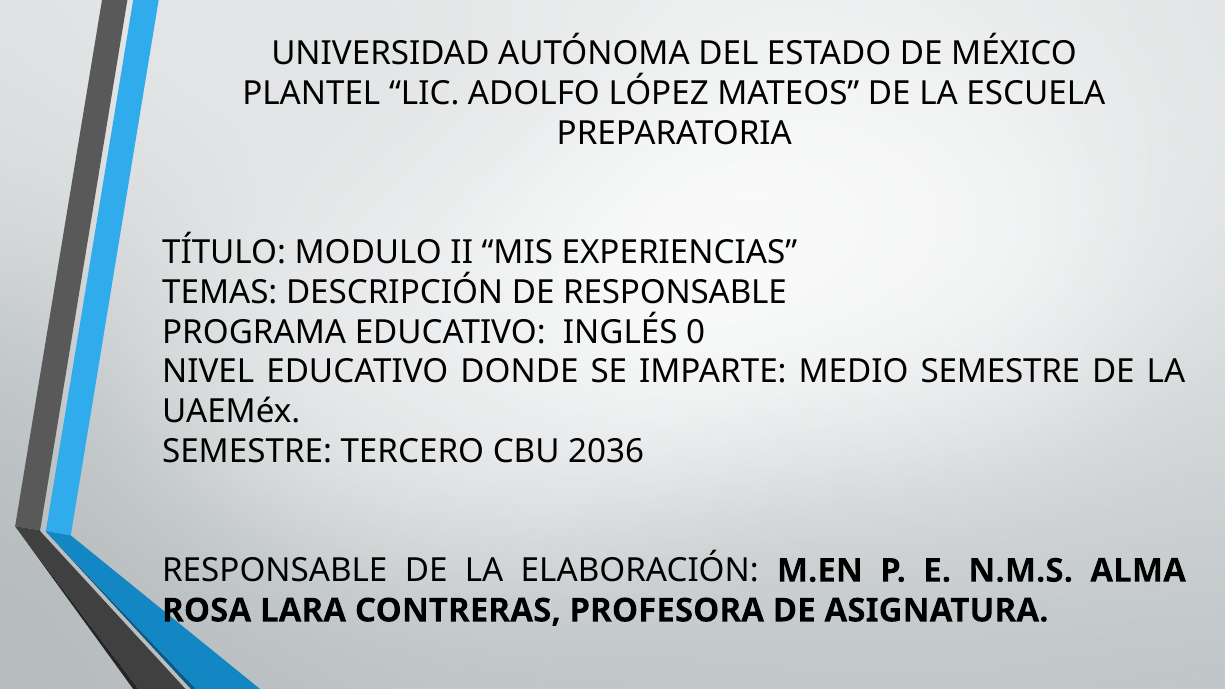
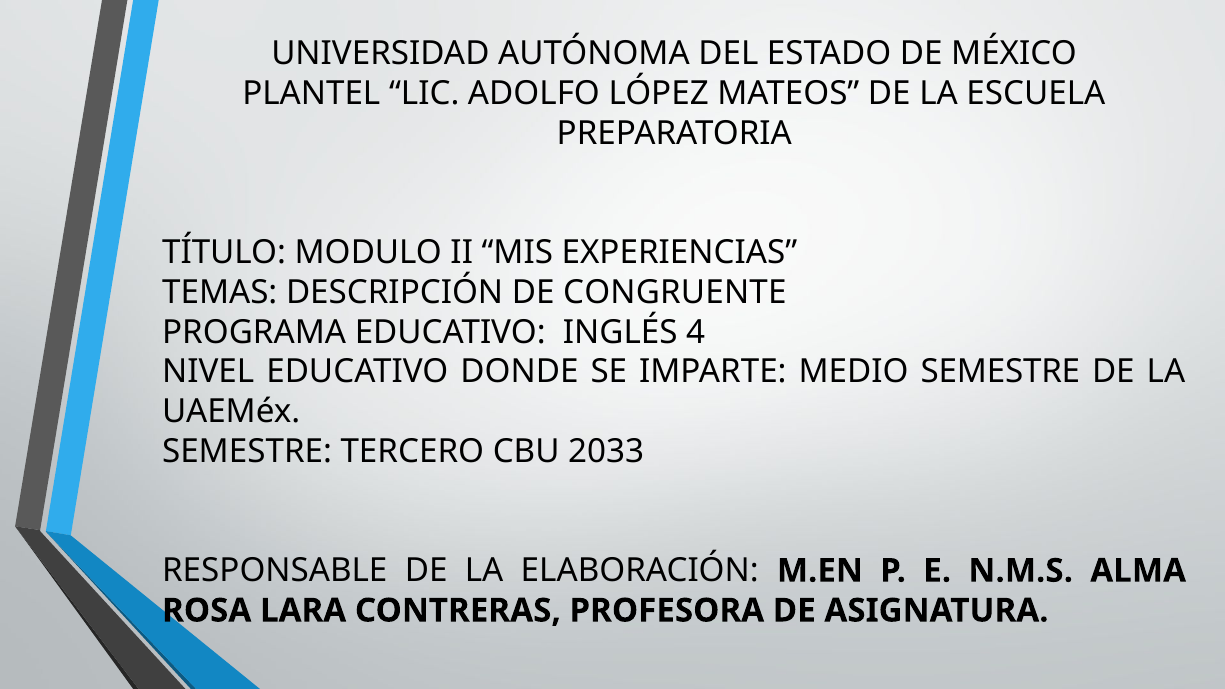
DE RESPONSABLE: RESPONSABLE -> CONGRUENTE (675, 292)
0: 0 -> 4 (696, 332)
2036: 2036 -> 2033 (606, 451)
